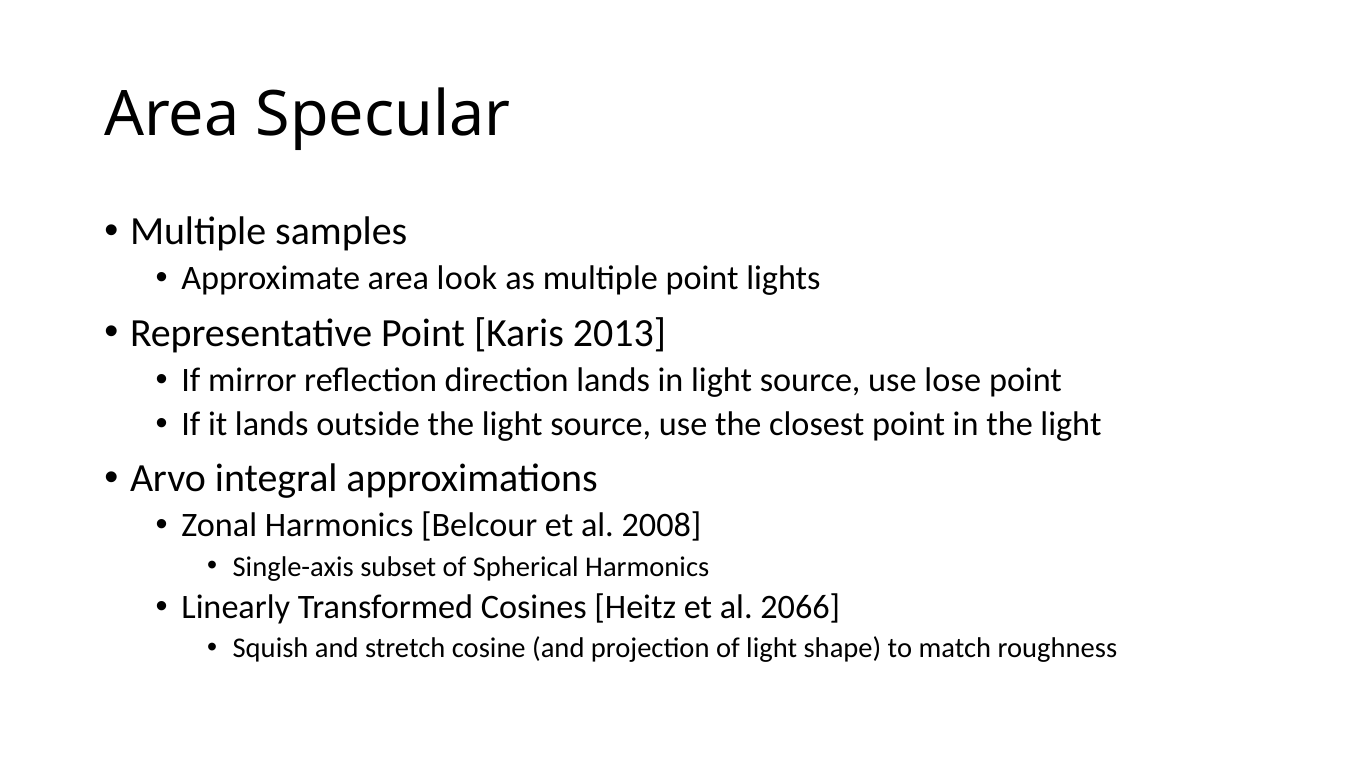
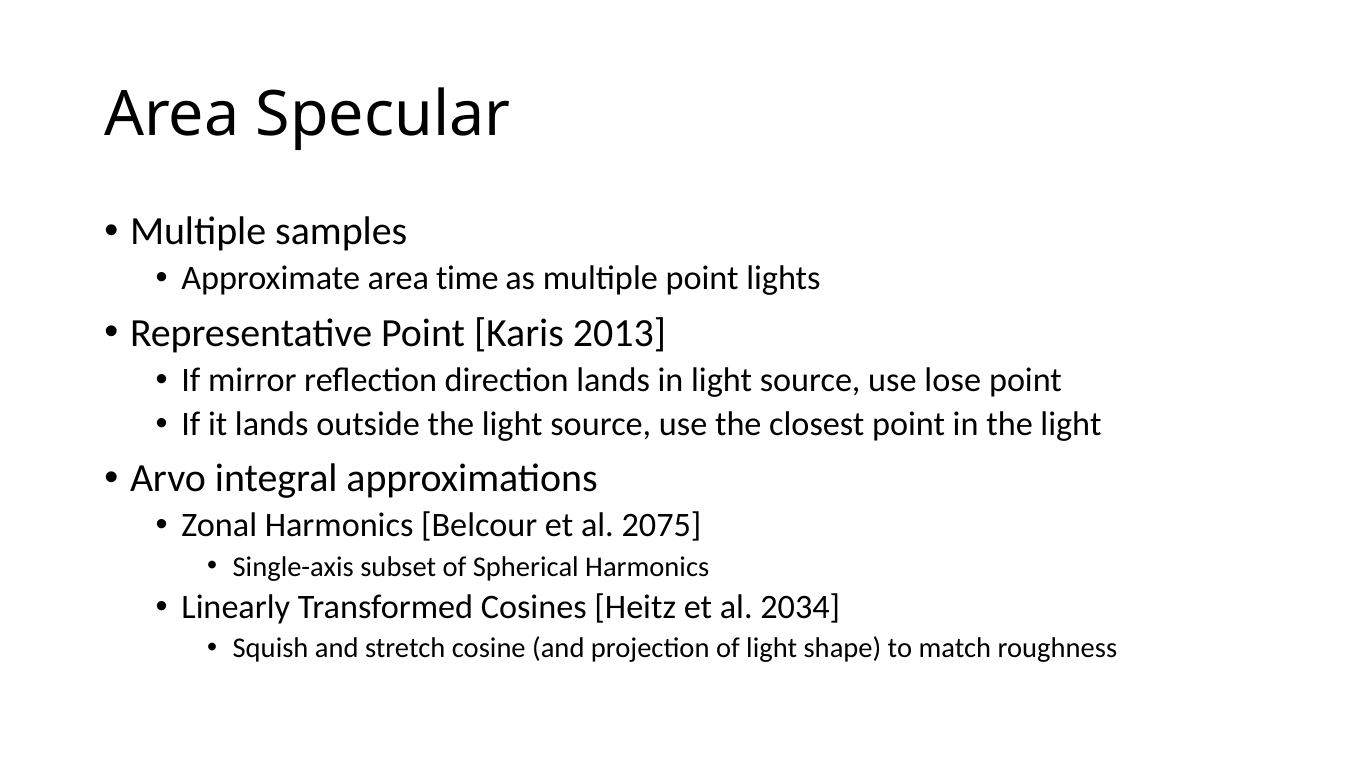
look: look -> time (467, 279)
2008: 2008 -> 2075 (661, 526)
2066: 2066 -> 2034 (800, 608)
